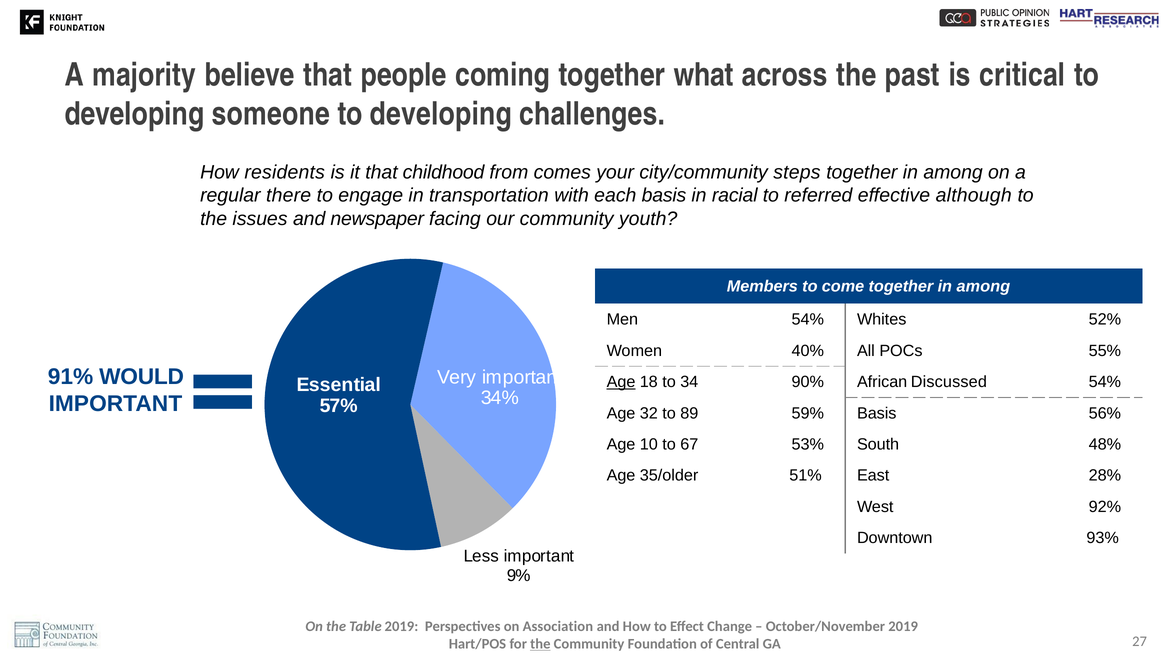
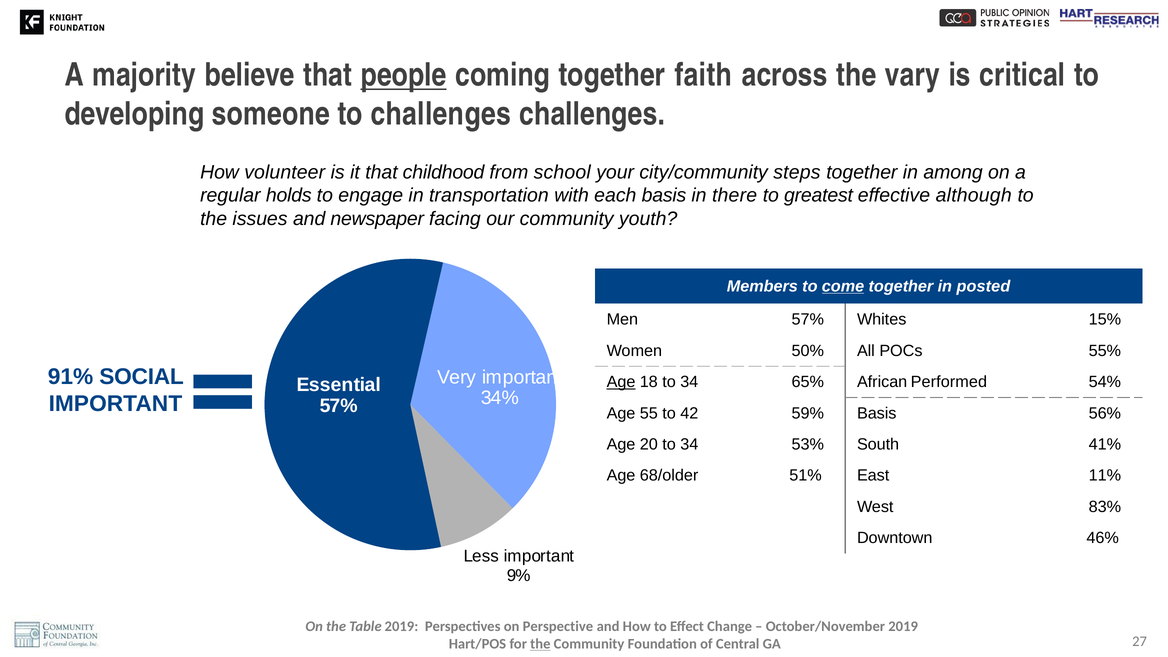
people underline: none -> present (404, 75)
what: what -> faith (703, 75)
past: past -> vary (912, 75)
developing: developing -> challenges (441, 114)
residents: residents -> volunteer (285, 172)
comes: comes -> school (562, 172)
there: there -> holds (289, 196)
racial: racial -> there (735, 196)
referred: referred -> greatest (818, 196)
come underline: none -> present (843, 286)
among: among -> posted (983, 286)
Men 54%: 54% -> 57% (808, 320)
52%: 52% -> 15% (1105, 320)
40%: 40% -> 50% (808, 351)
WOULD: WOULD -> SOCIAL (142, 377)
90%: 90% -> 65% (808, 382)
Discussed: Discussed -> Performed (949, 382)
32: 32 -> 55 (649, 413)
89: 89 -> 42 (689, 413)
10: 10 -> 20 (649, 444)
67: 67 -> 34 (689, 444)
48%: 48% -> 41% (1105, 444)
35/older: 35/older -> 68/older (669, 476)
28%: 28% -> 11% (1105, 476)
92%: 92% -> 83% (1105, 507)
93%: 93% -> 46% (1103, 538)
Association: Association -> Perspective (558, 626)
